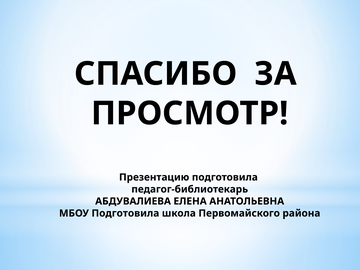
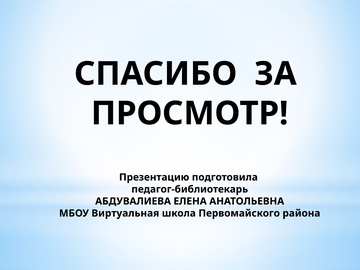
МБОУ Подготовила: Подготовила -> Виртуальная (125, 213)
